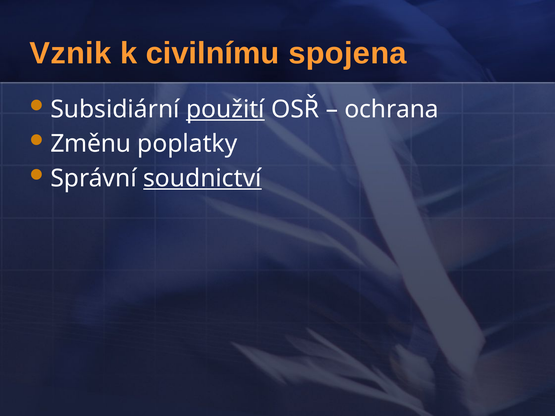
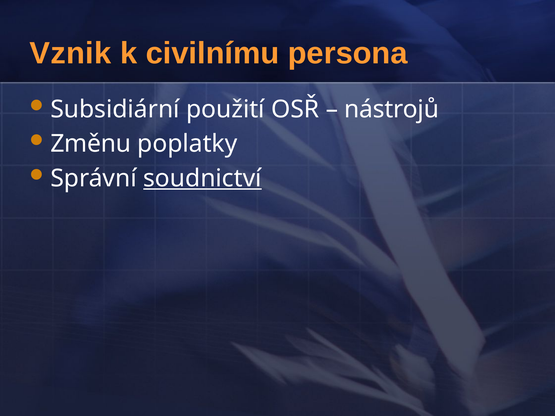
spojena: spojena -> persona (348, 53)
použití underline: present -> none (225, 109)
ochrana: ochrana -> nástrojů (392, 109)
